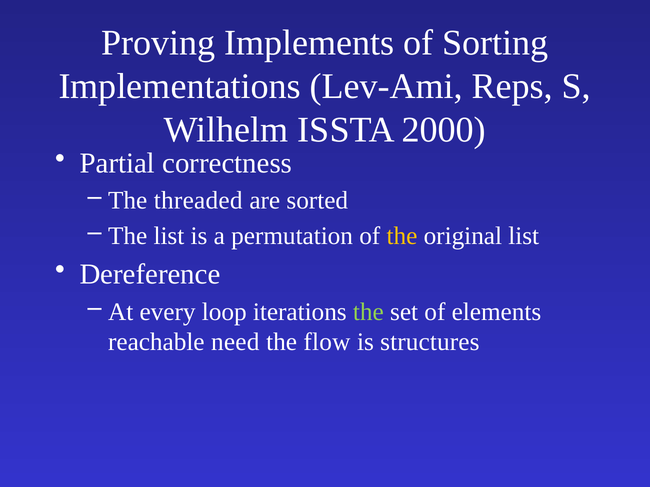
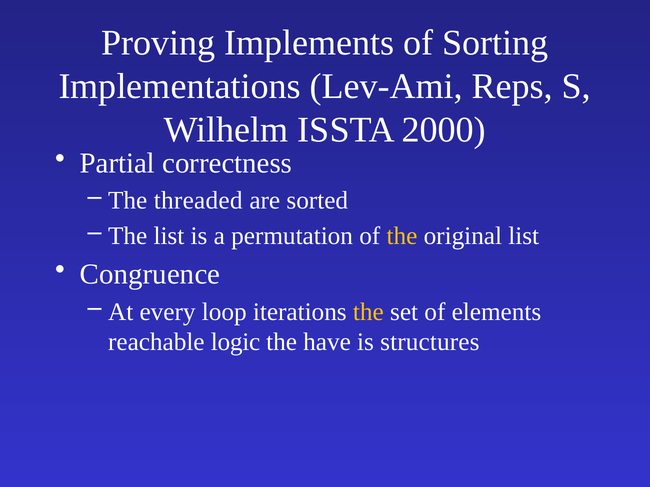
Dereference: Dereference -> Congruence (150, 275)
the colour: light green -> yellow (368, 312)
need: need -> logic (235, 342)
flow: flow -> have (327, 342)
